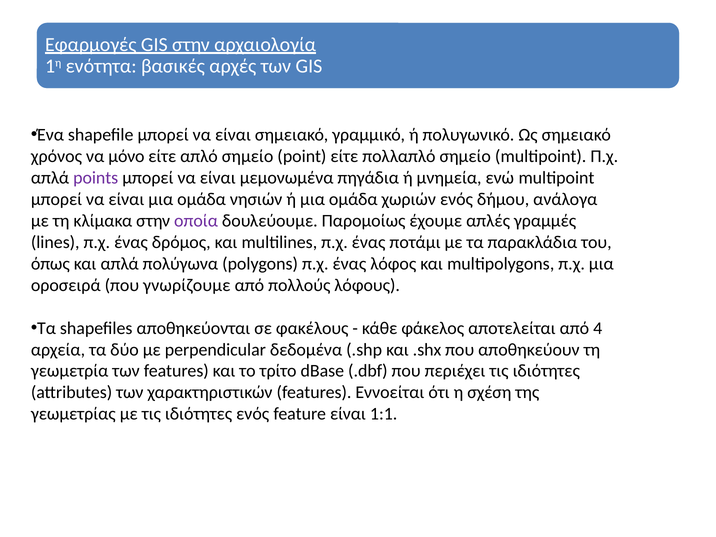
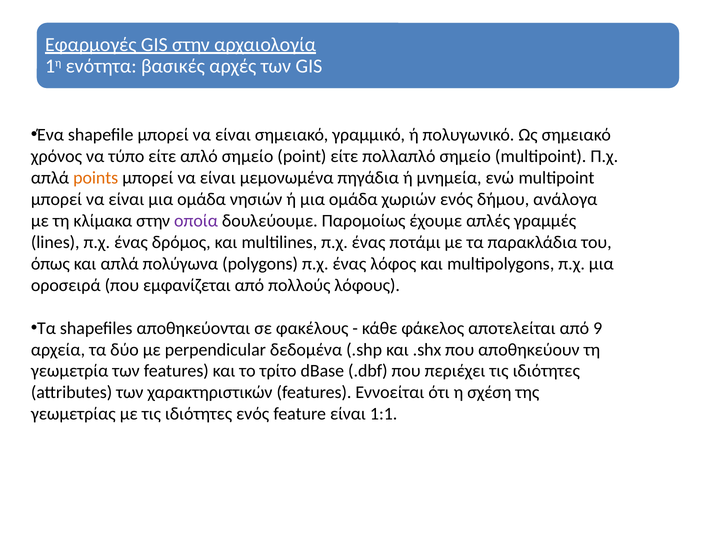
μόνο: μόνο -> τύπο (126, 156)
points colour: purple -> orange (96, 178)
γνωρίζουμε: γνωρίζουμε -> εμφανίζεται (187, 285)
4: 4 -> 9 (598, 328)
